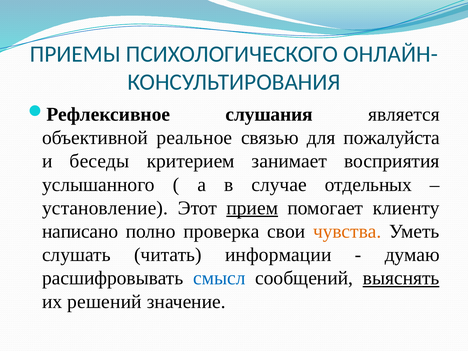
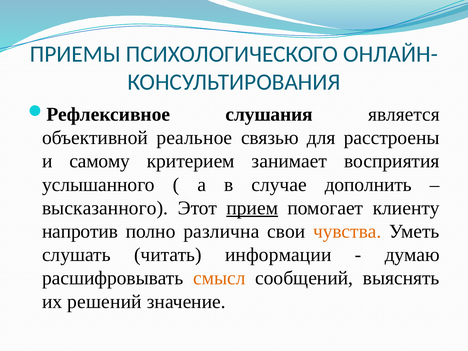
пожалуйста: пожалуйста -> расстроены (392, 138)
беседы: беседы -> самому (100, 161)
отдельных: отдельных -> дополнить (368, 185)
установление: установление -> высказанного (105, 208)
написано: написано -> напротив (80, 231)
проверка: проверка -> различна (221, 231)
смысл colour: blue -> orange (219, 278)
выяснять underline: present -> none (401, 278)
